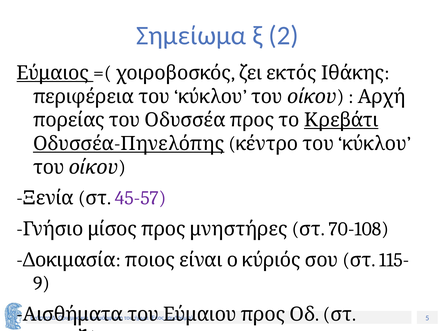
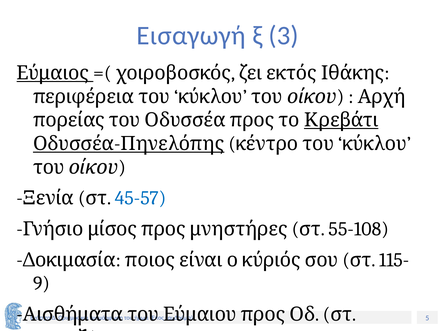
Σημείωμα: Σημείωμα -> Εισαγωγή (191, 36)
2: 2 -> 3 (284, 36)
45-57 colour: purple -> blue (141, 198)
70-108: 70-108 -> 55-108 (359, 229)
